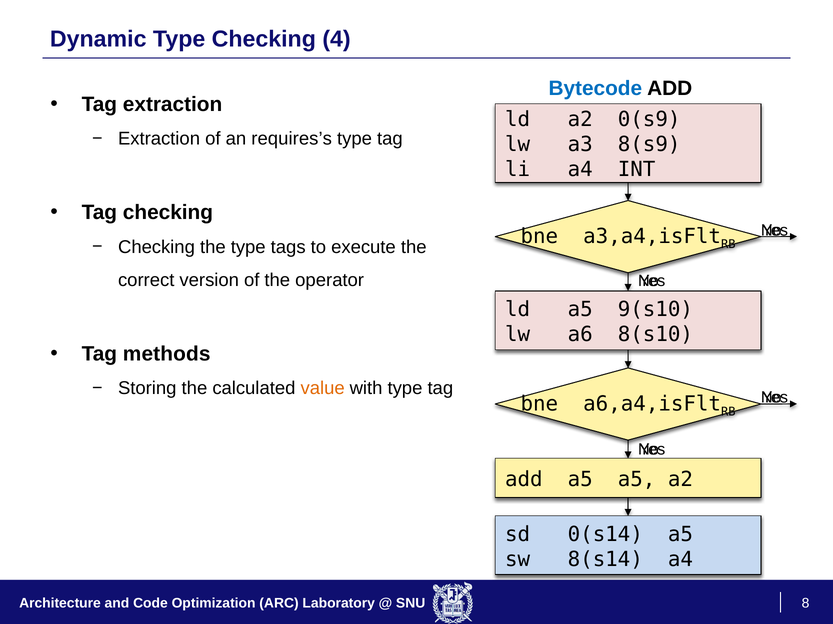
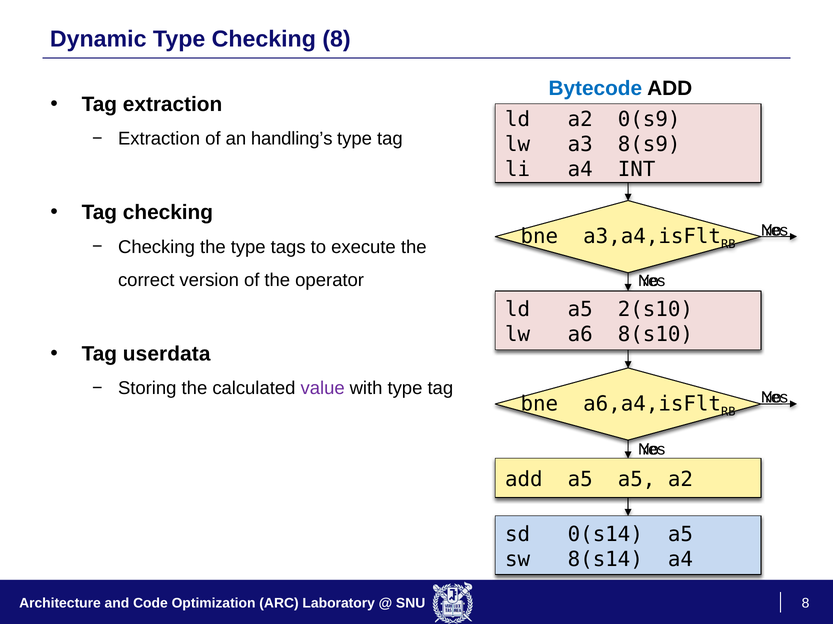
Checking 4: 4 -> 8 (337, 39)
requires’s: requires’s -> handling’s (292, 139)
9(s10: 9(s10 -> 2(s10 (655, 310)
methods: methods -> userdata (167, 354)
value colour: orange -> purple (323, 389)
